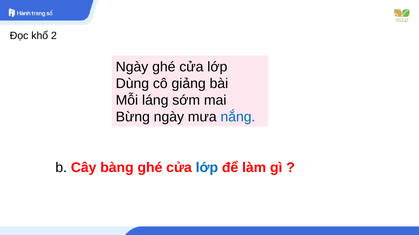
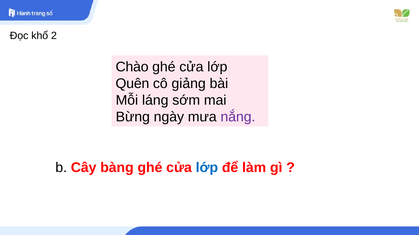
Ngày: Ngày -> Chào (132, 67)
Dùng: Dùng -> Quên (132, 84)
nắng colour: blue -> purple (238, 117)
